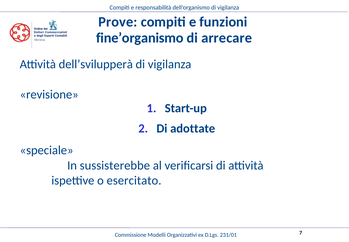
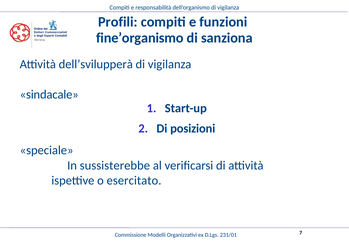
Prove: Prove -> Profili (118, 22)
arrecare: arrecare -> sanziona (227, 38)
revisione: revisione -> sindacale (49, 94)
adottate: adottate -> posizioni (193, 128)
